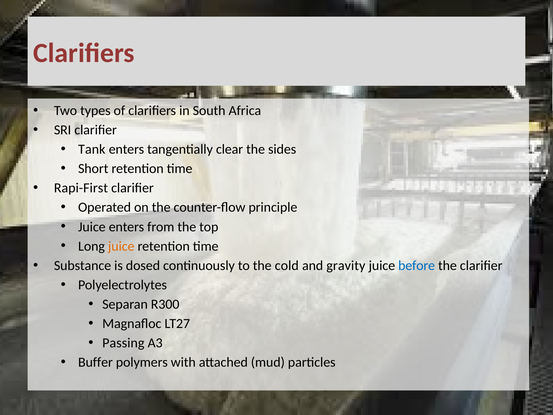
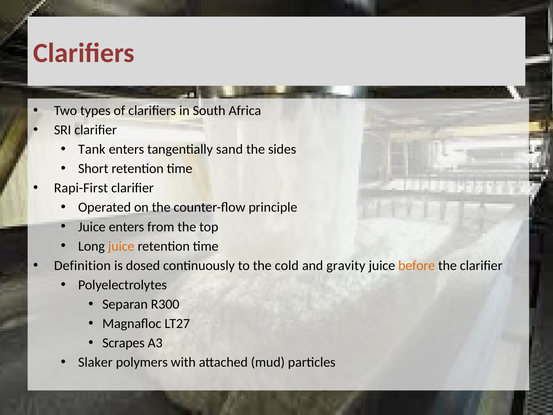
clear: clear -> sand (229, 149)
Substance: Substance -> Definition (82, 265)
before colour: blue -> orange (417, 265)
Passing: Passing -> Scrapes (123, 343)
Buffer: Buffer -> Slaker (95, 362)
